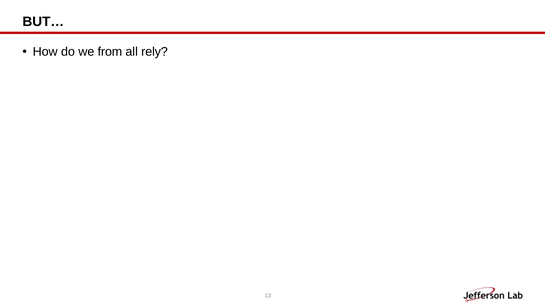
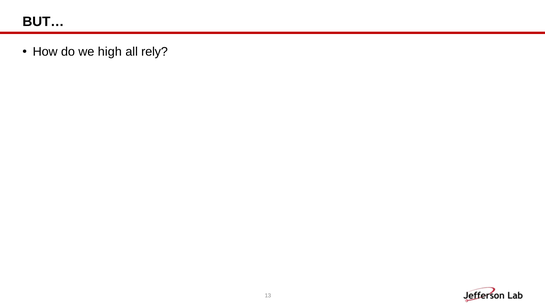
from: from -> high (110, 52)
